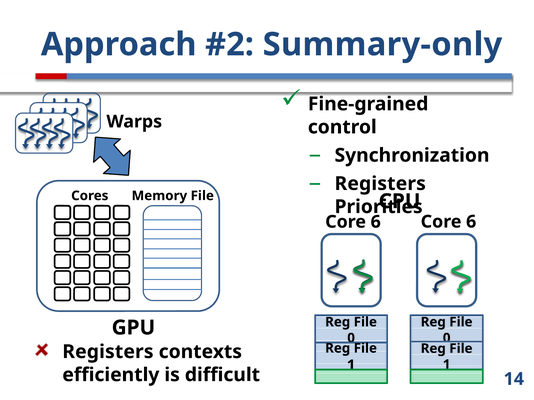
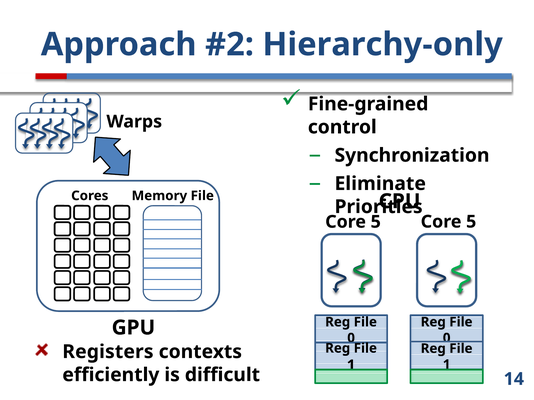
Summary-only: Summary-only -> Hierarchy-only (383, 45)
Registers: Registers -> Eliminate (380, 184)
6: 6 -> 5 (376, 222)
6: 6 -> 5 (471, 222)
